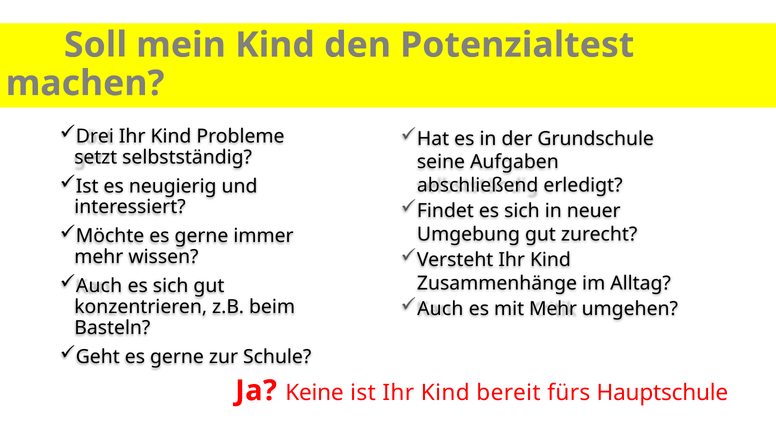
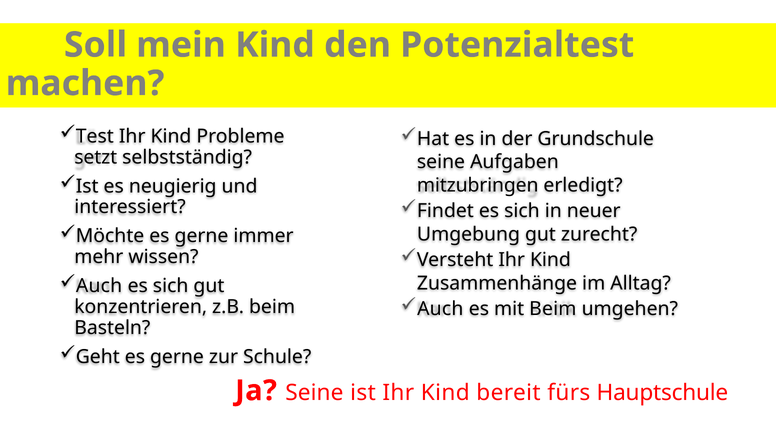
Drei: Drei -> Test (95, 136)
abschließend: abschließend -> mitzubringen (478, 186)
mit Mehr: Mehr -> Beim (553, 309)
Ja Keine: Keine -> Seine (314, 393)
